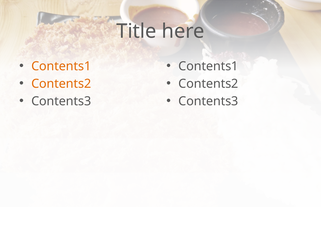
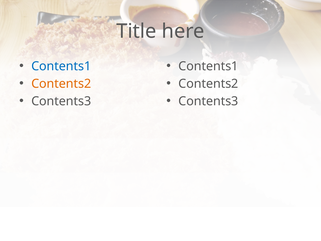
Contents1 colour: orange -> blue (61, 66)
